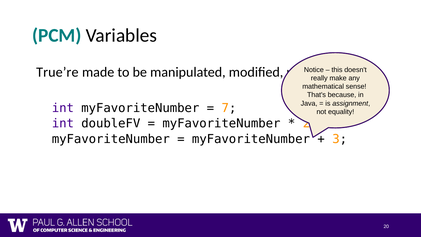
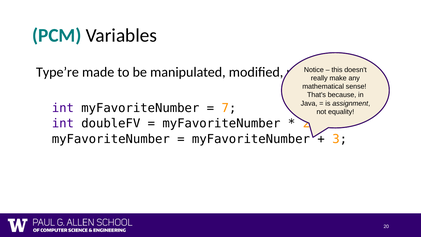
True’re: True’re -> Type’re (57, 72)
